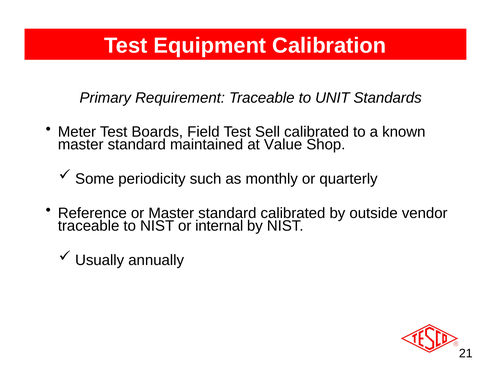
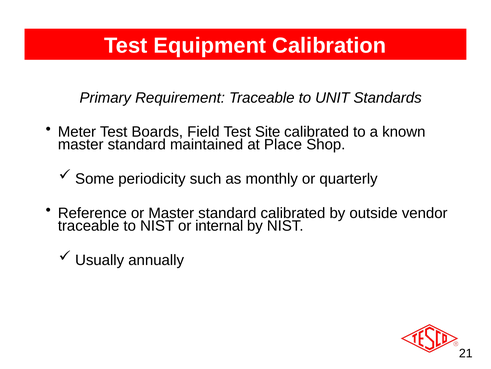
Sell: Sell -> Site (268, 132)
Value: Value -> Place (283, 144)
